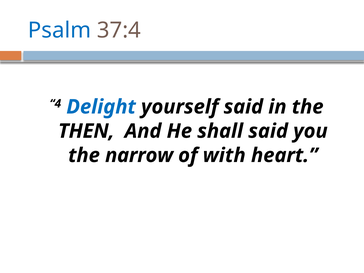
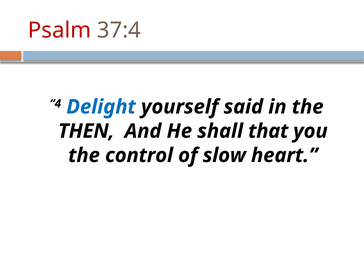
Psalm colour: blue -> red (60, 30)
shall said: said -> that (268, 131)
narrow: narrow -> control (139, 155)
with: with -> slow (224, 155)
